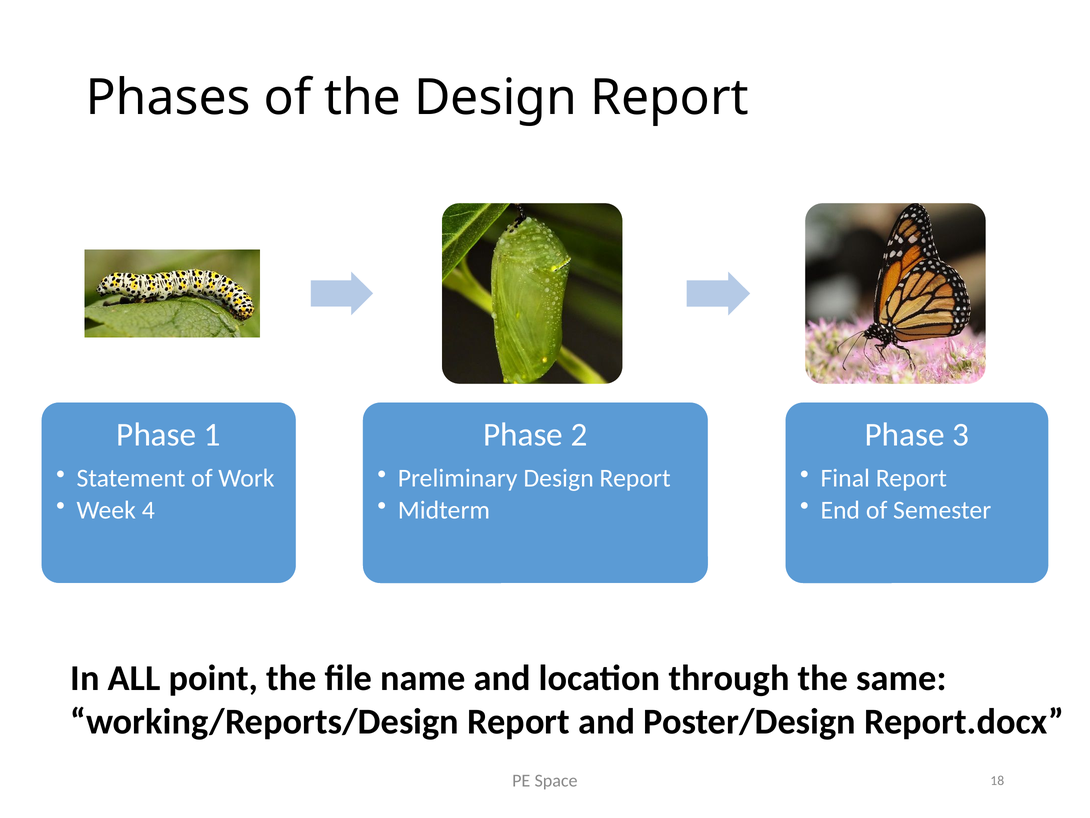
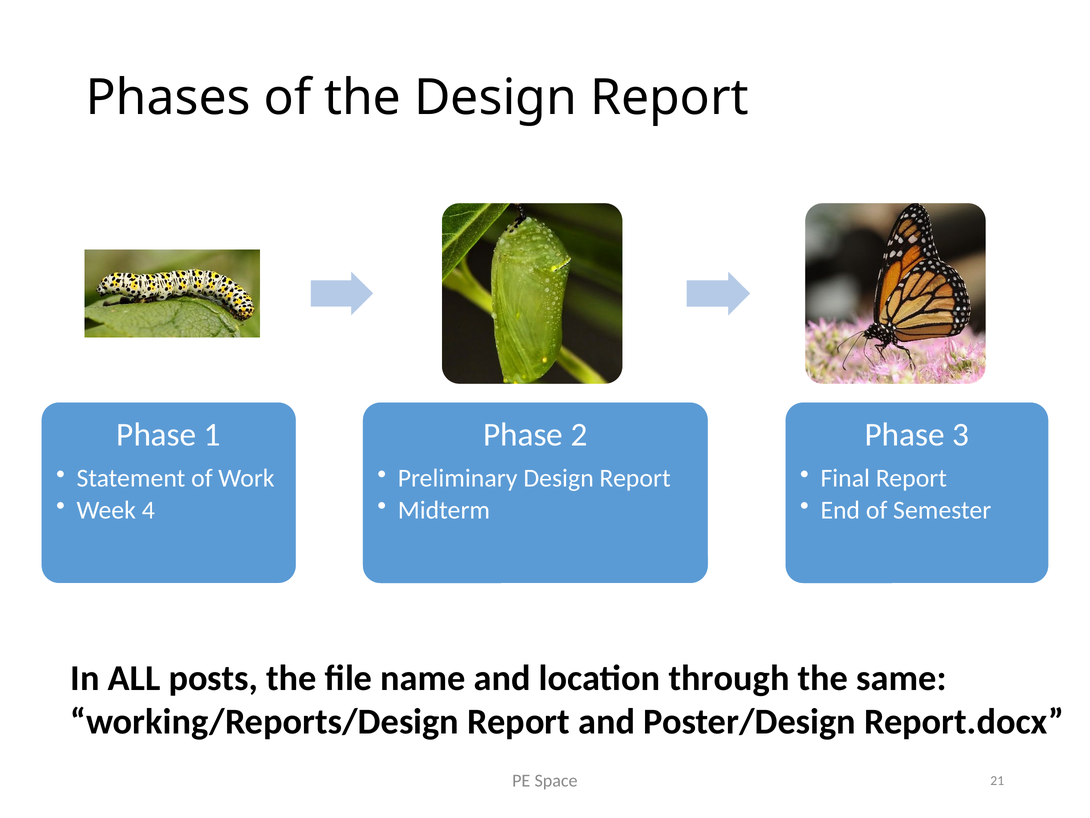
point: point -> posts (213, 678)
18: 18 -> 21 (997, 780)
